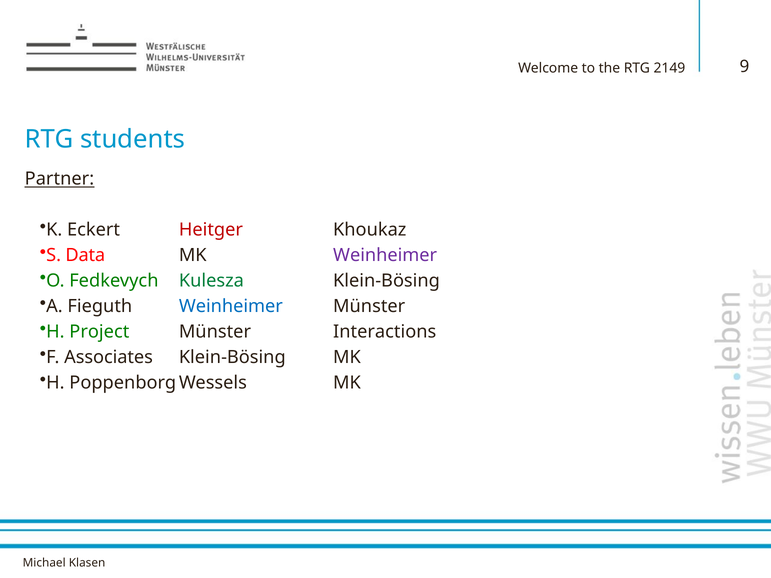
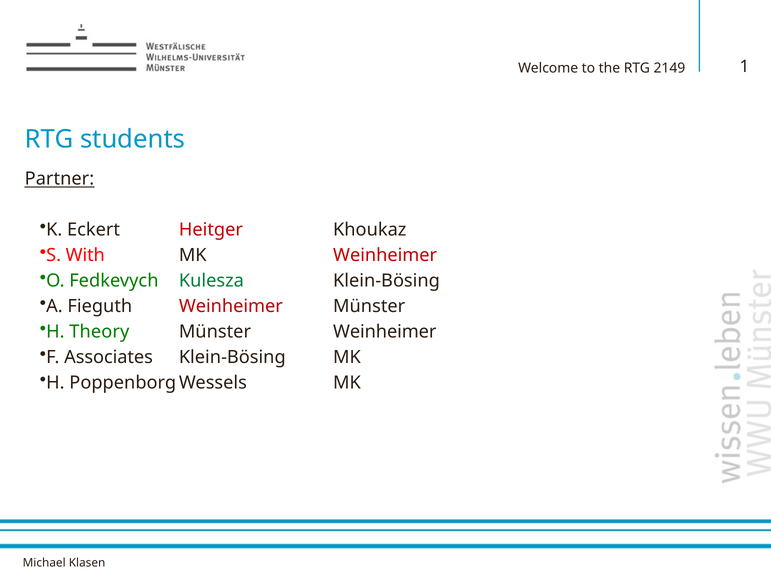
9: 9 -> 1 (744, 67)
Data: Data -> With (85, 255)
Weinheimer colour: purple -> red (385, 255)
Weinheimer colour: blue -> red (231, 306)
Project: Project -> Theory (99, 332)
Münster Interactions: Interactions -> Weinheimer (385, 332)
